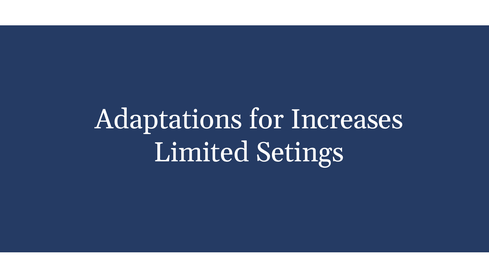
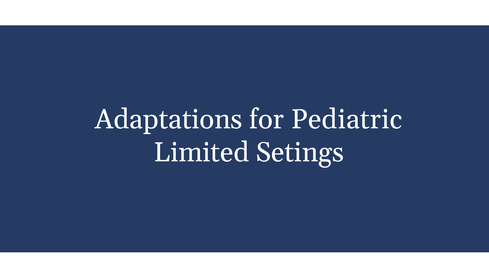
Increases: Increases -> Pediatric (347, 119)
